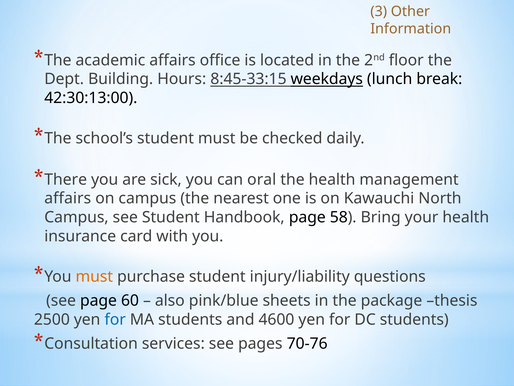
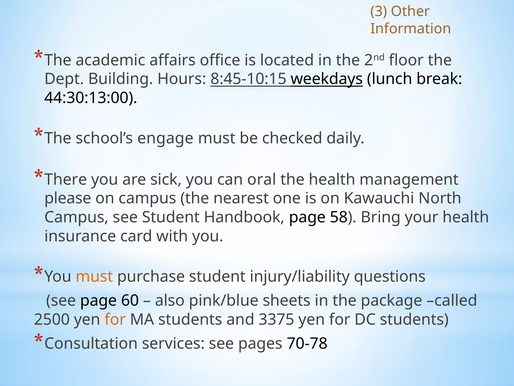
8:45-33:15: 8:45-33:15 -> 8:45-10:15 (248, 79)
42:30:13:00: 42:30:13:00 -> 44:30:13:00 (91, 98)
school’s student: student -> engage (165, 138)
affairs: affairs -> please (68, 198)
thesis: thesis -> called (452, 300)
for colour: blue -> orange (115, 319)
4600: 4600 -> 3375 (276, 319)
70-76: 70-76 -> 70-78 (307, 343)
